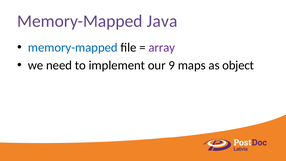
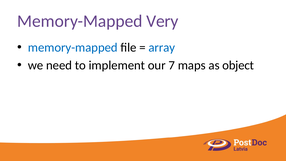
Java: Java -> Very (162, 21)
array colour: purple -> blue (162, 47)
9: 9 -> 7 (172, 65)
